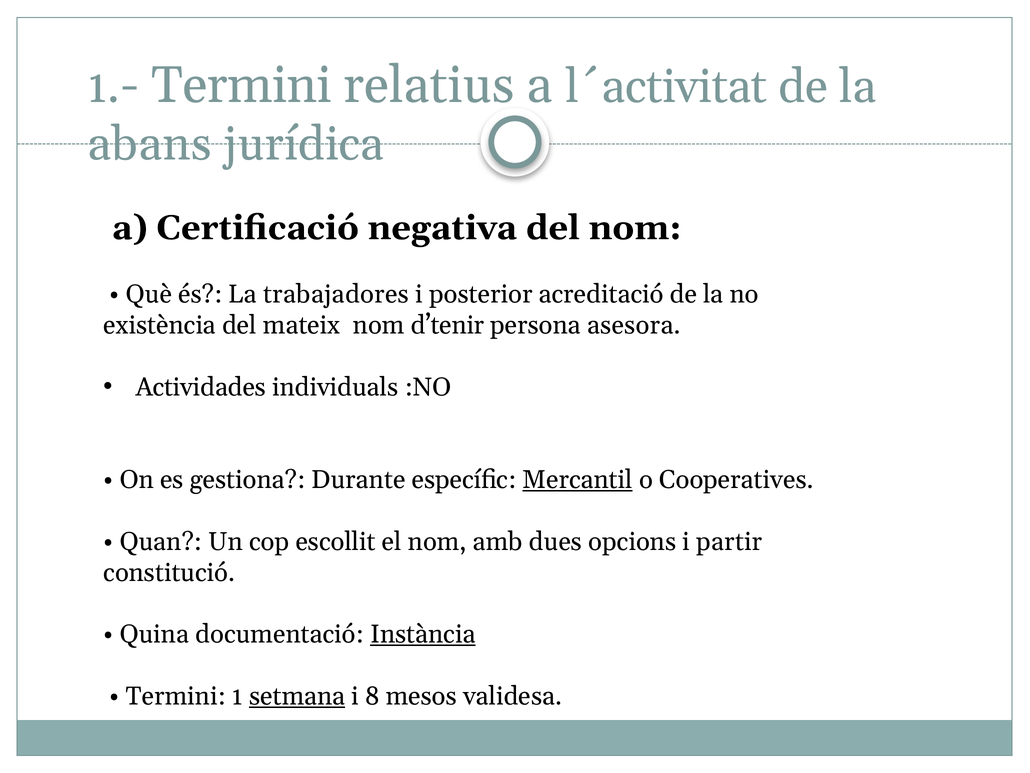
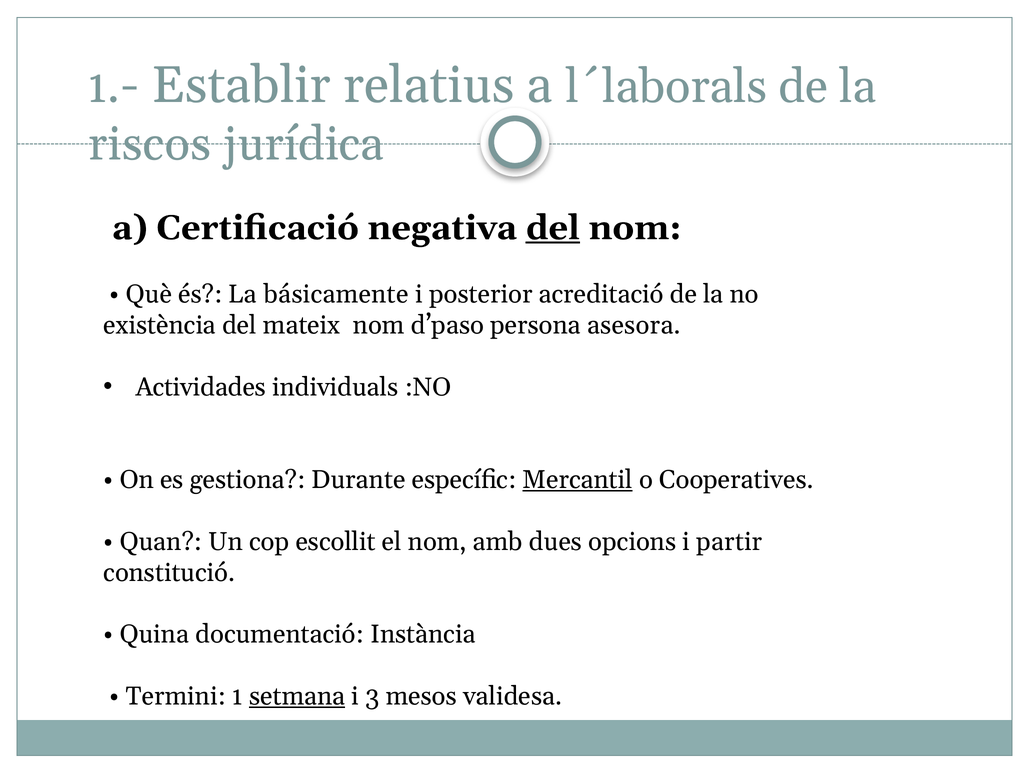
1.- Termini: Termini -> Establir (241, 85)
l´activitat: l´activitat -> l´laborals (666, 87)
abans: abans -> riscos (150, 144)
del underline: none -> present (553, 228)
trabajadores: trabajadores -> básicamente (336, 294)
d’tenir: d’tenir -> d’paso (447, 325)
Instància underline: present -> none (423, 634)
8: 8 -> 3 (372, 696)
